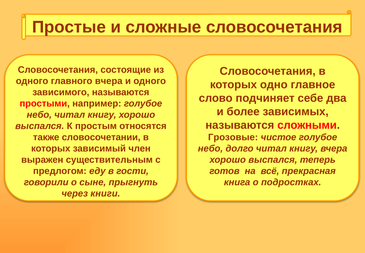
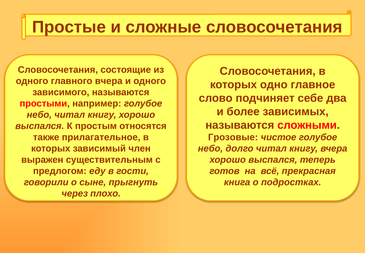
словосочетании: словосочетании -> прилагательное (101, 137)
книги: книги -> плохо (105, 193)
